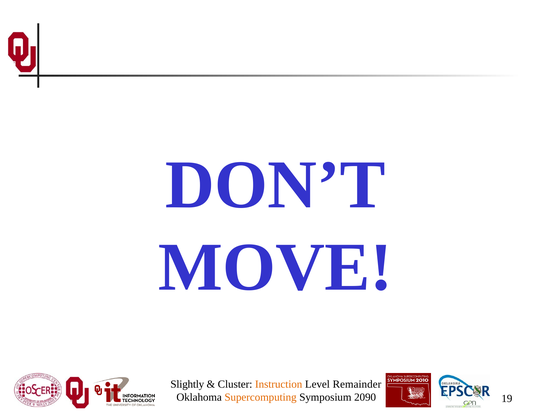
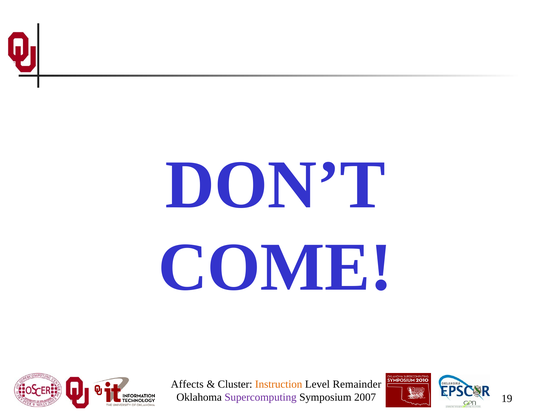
MOVE: MOVE -> COME (275, 267)
Slightly: Slightly -> Affects (187, 384)
Supercomputing colour: orange -> purple (261, 397)
2090: 2090 -> 2007 (365, 397)
